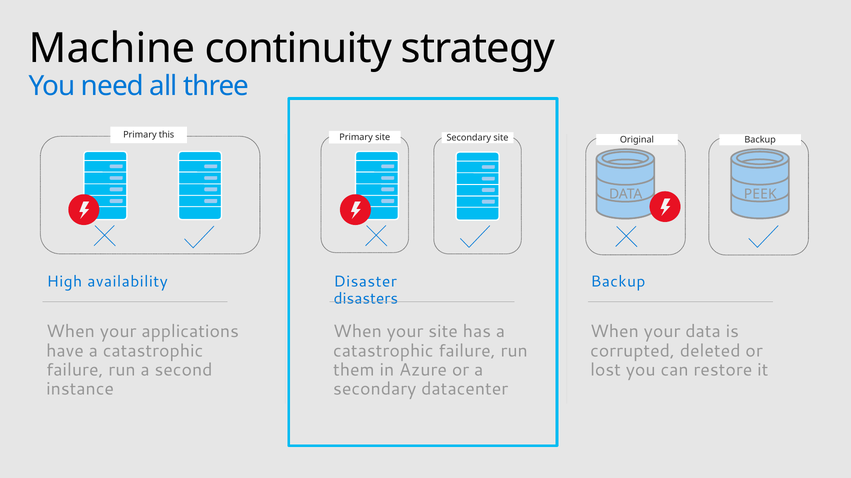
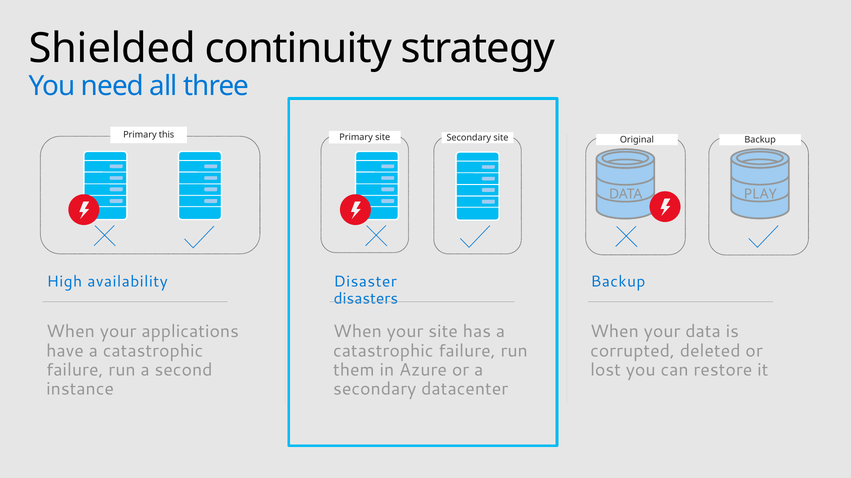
Machine: Machine -> Shielded (112, 49)
PEEK: PEEK -> PLAY (760, 194)
